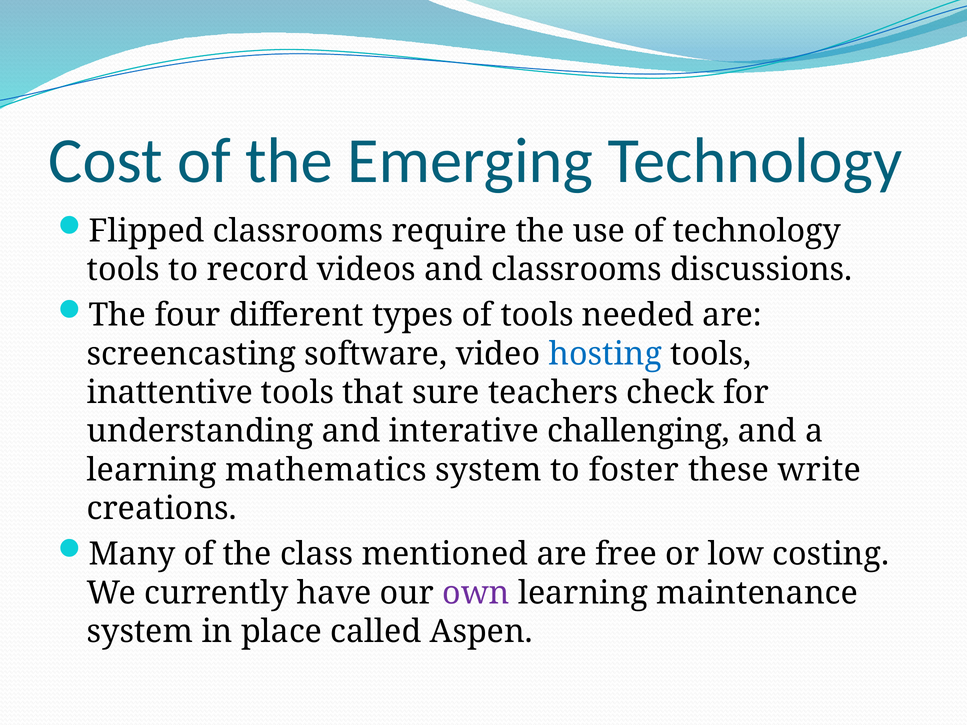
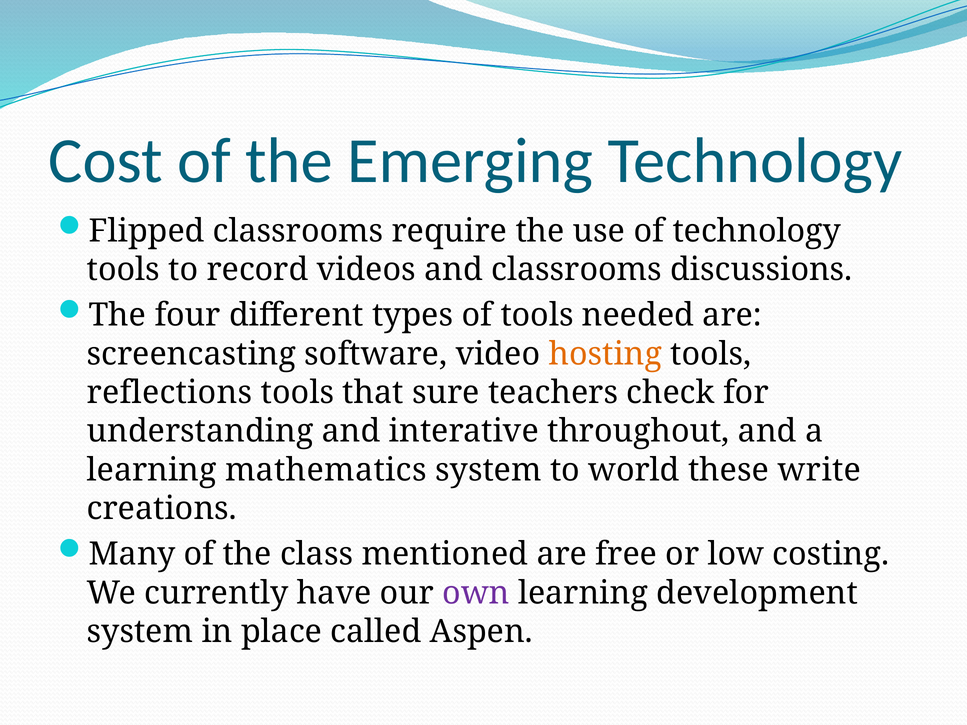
hosting colour: blue -> orange (605, 354)
inattentive: inattentive -> reflections (170, 393)
challenging: challenging -> throughout (638, 431)
foster: foster -> world (634, 470)
maintenance: maintenance -> development (757, 593)
